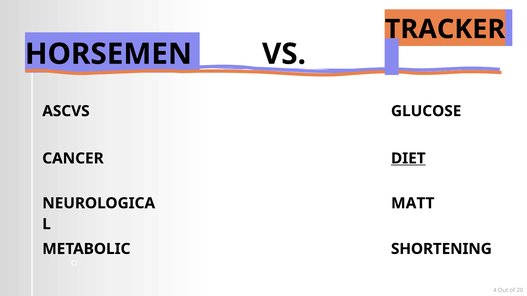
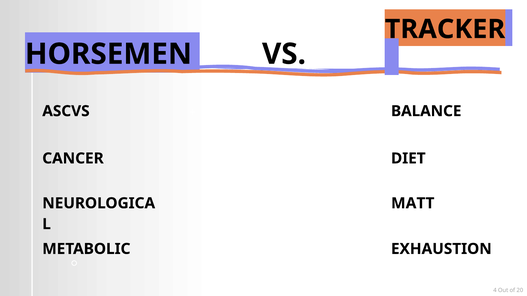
GLUCOSE: GLUCOSE -> BALANCE (426, 111)
DIET underline: present -> none (408, 159)
SHORTENING: SHORTENING -> EXHAUSTION (441, 249)
